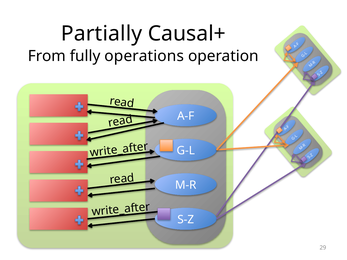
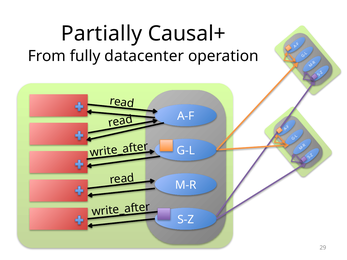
operations: operations -> datacenter (144, 56)
